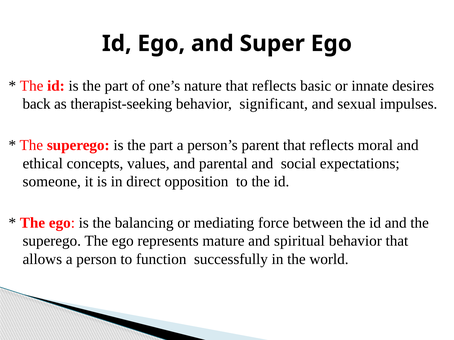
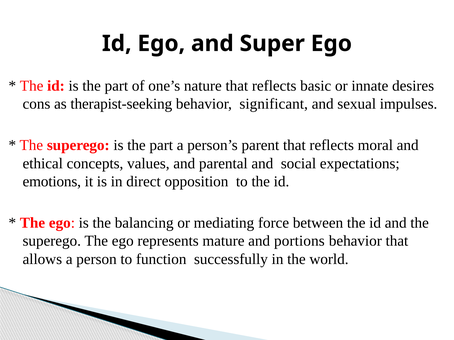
back: back -> cons (36, 104)
someone: someone -> emotions (52, 182)
spiritual: spiritual -> portions (299, 241)
